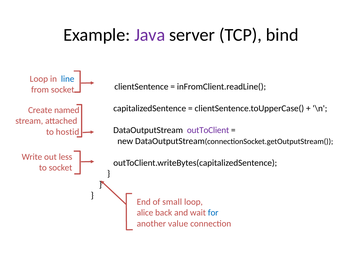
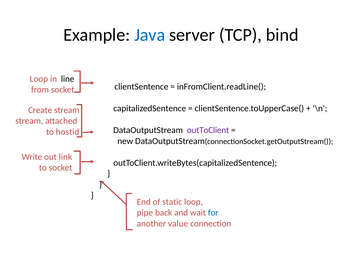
Java colour: purple -> blue (150, 35)
line colour: blue -> black (68, 79)
Create named: named -> stream (67, 110)
less: less -> link (65, 157)
small: small -> static (172, 201)
alice: alice -> pipe (145, 212)
